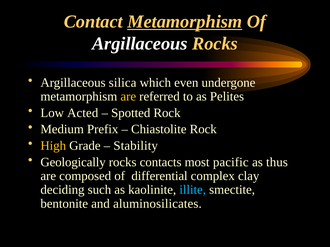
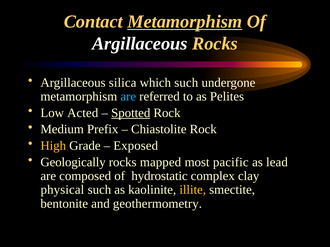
which even: even -> such (186, 83)
are colour: yellow -> light blue (128, 97)
Spotted underline: none -> present (131, 113)
Stability: Stability -> Exposed (136, 146)
contacts: contacts -> mapped (161, 162)
thus: thus -> lead (277, 162)
differential: differential -> hydrostatic (160, 176)
deciding: deciding -> physical (62, 190)
illite colour: light blue -> yellow (193, 190)
aluminosilicates: aluminosilicates -> geothermometry (157, 204)
